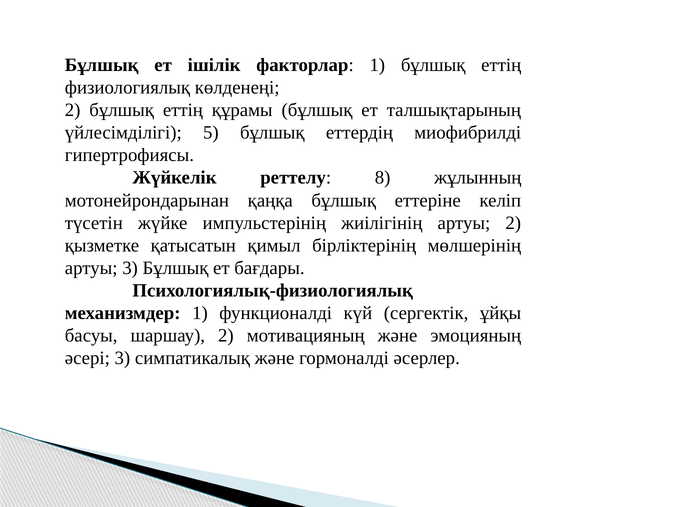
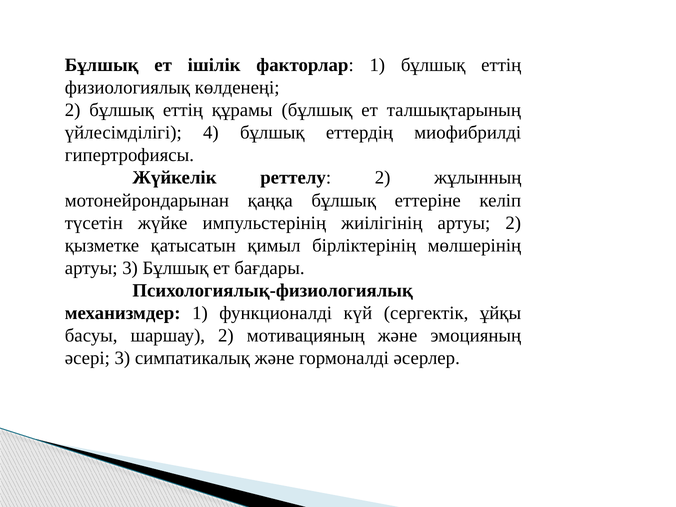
5: 5 -> 4 (211, 133)
реттелу 8: 8 -> 2 (383, 178)
